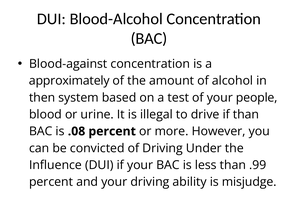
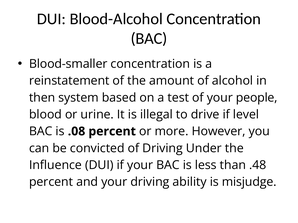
Blood-against: Blood-against -> Blood-smaller (68, 64)
approximately: approximately -> reinstatement (69, 81)
if than: than -> level (246, 115)
.99: .99 -> .48 (258, 165)
